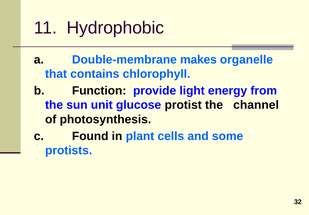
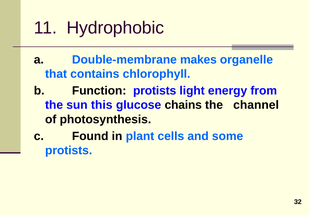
Function provide: provide -> protists (155, 91)
unit: unit -> this (102, 105)
protist: protist -> chains (183, 105)
